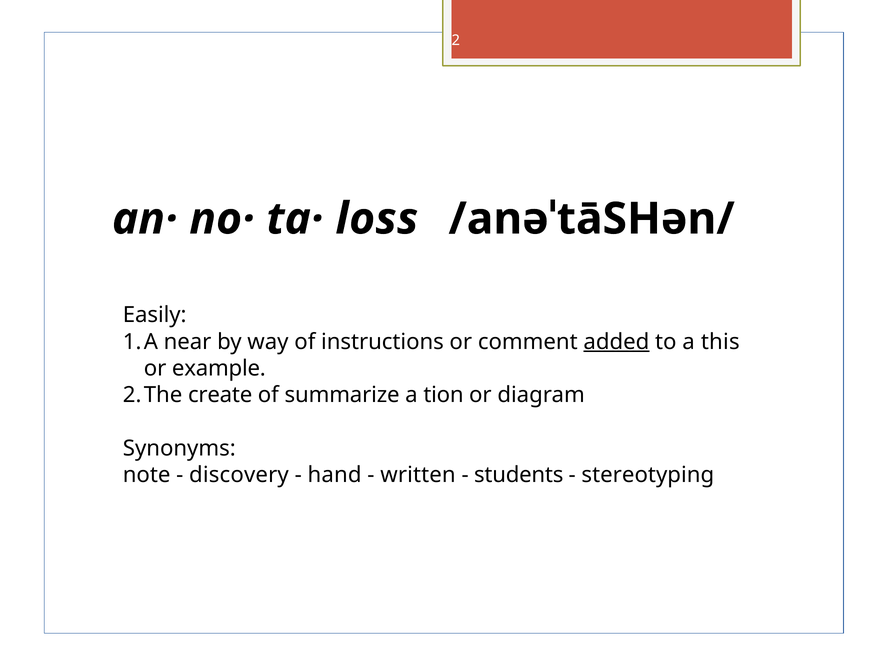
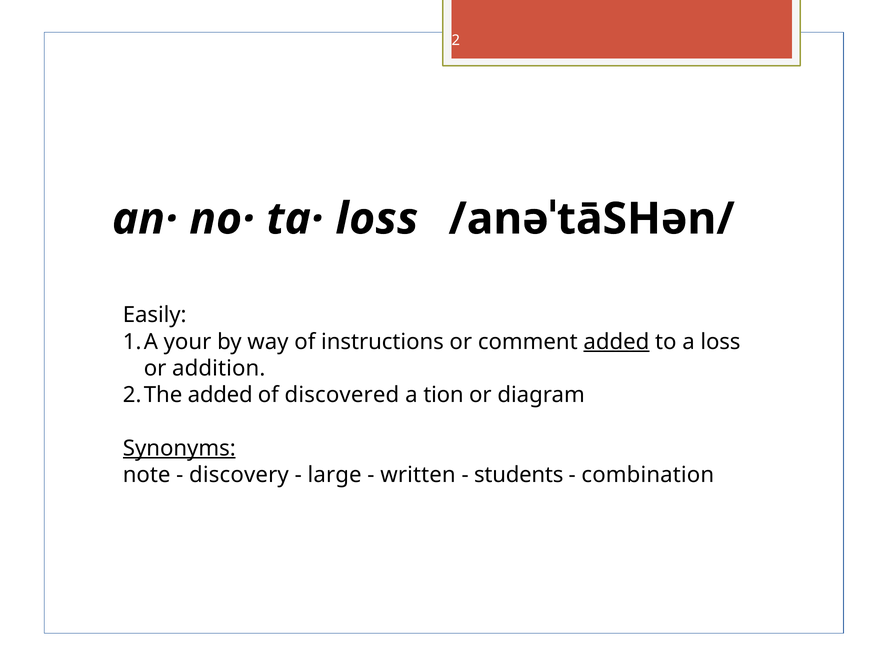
near: near -> your (187, 342)
a this: this -> loss (720, 342)
example: example -> addition (219, 368)
create: create -> added (220, 395)
summarize: summarize -> discovered (342, 395)
Synonyms underline: none -> present (179, 448)
hand: hand -> large (335, 475)
stereotyping: stereotyping -> combination (648, 475)
